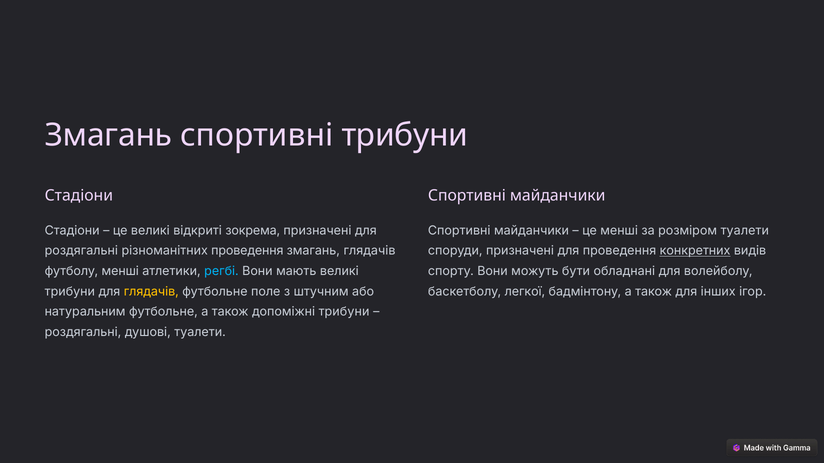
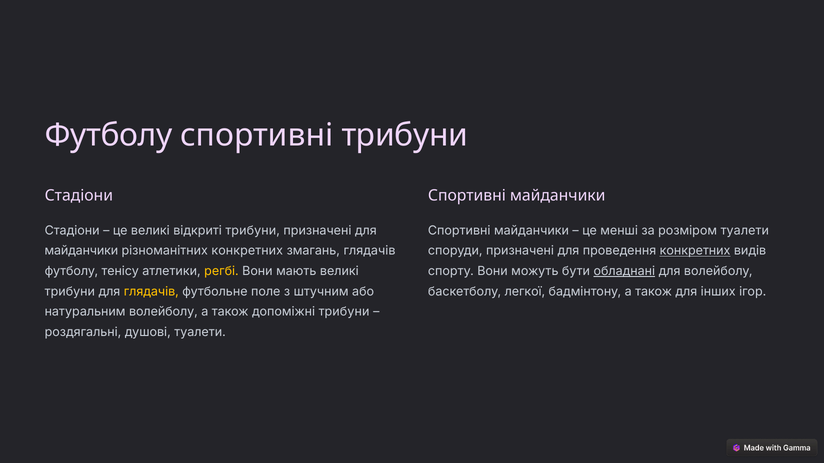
Змагань: Змагань -> Футболу (108, 135)
відкриті зокрема: зокрема -> трибуни (253, 231)
роздягальні: роздягальні -> майданчики (81, 251)
різноманітних проведення: проведення -> конкретних (247, 251)
футболу менші: менші -> тенісу (120, 271)
регбі colour: light blue -> yellow (221, 271)
обладнані underline: none -> present (624, 271)
натуральним футбольне: футбольне -> волейболу (163, 312)
